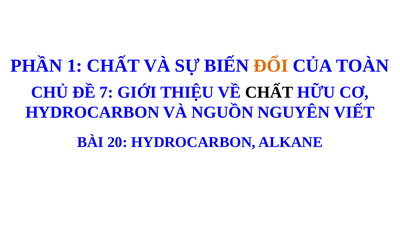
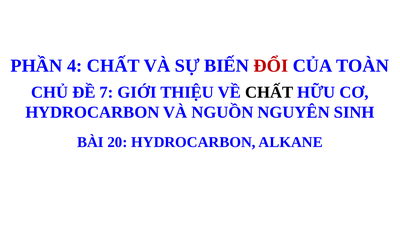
1: 1 -> 4 (75, 66)
ĐỔI colour: orange -> red (271, 66)
VIẾT: VIẾT -> SINH (354, 112)
